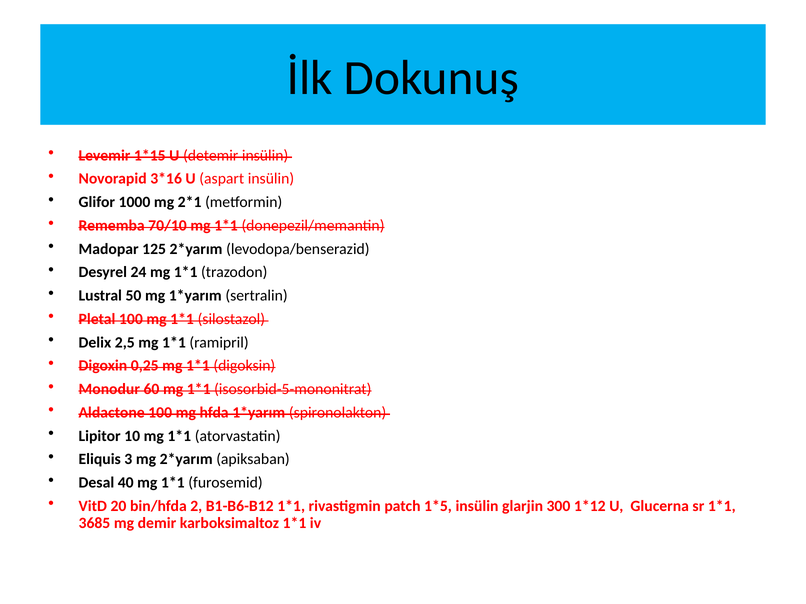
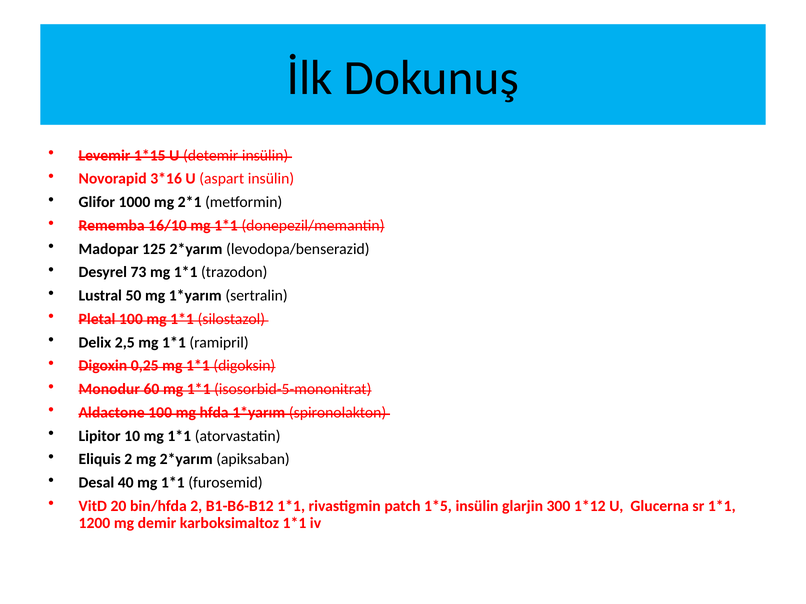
70/10: 70/10 -> 16/10 (168, 226)
24: 24 -> 73 (138, 273)
Eliquis 3: 3 -> 2 (128, 460)
3685: 3685 -> 1200 (94, 523)
